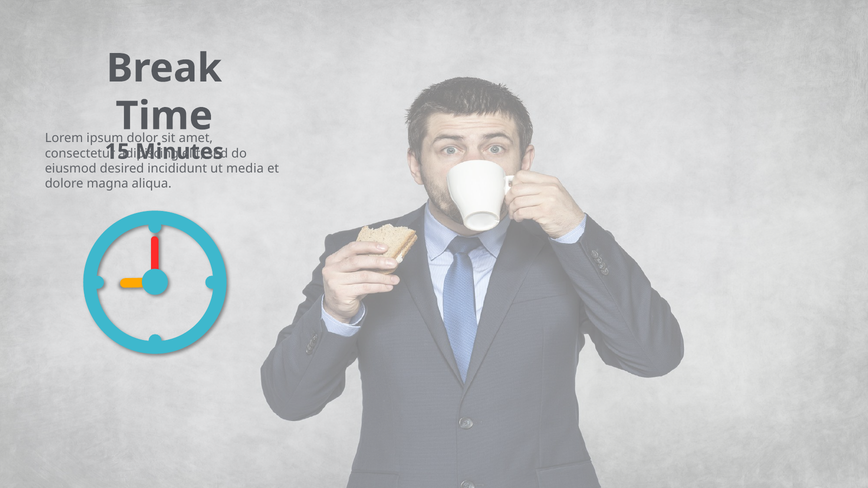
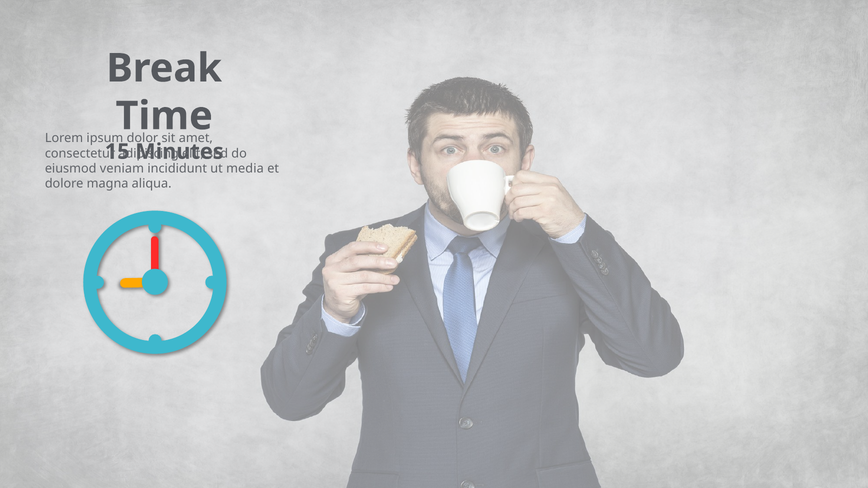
desired: desired -> veniam (122, 169)
